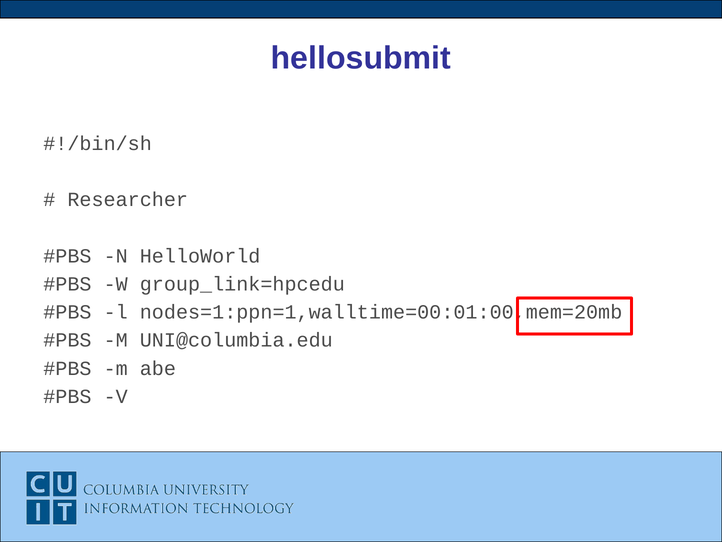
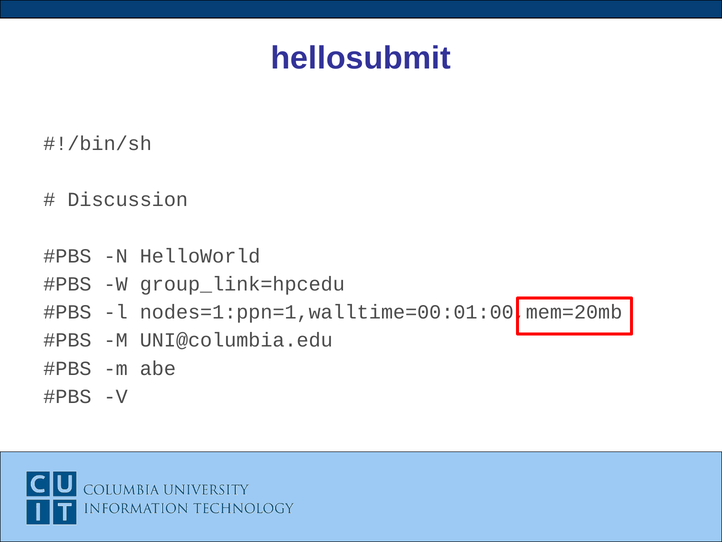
Researcher: Researcher -> Discussion (128, 200)
